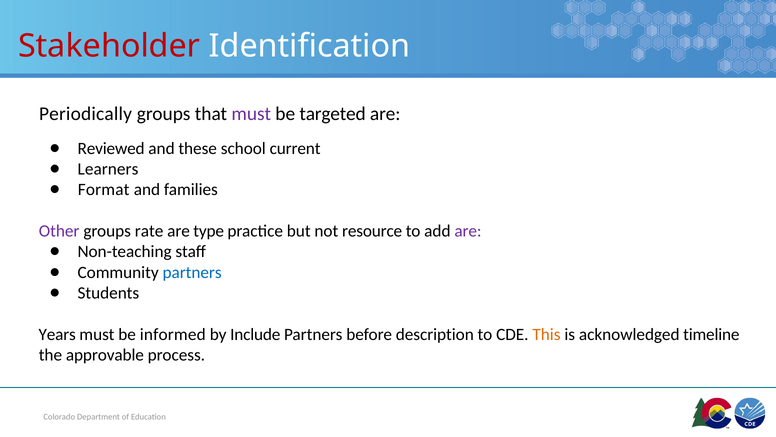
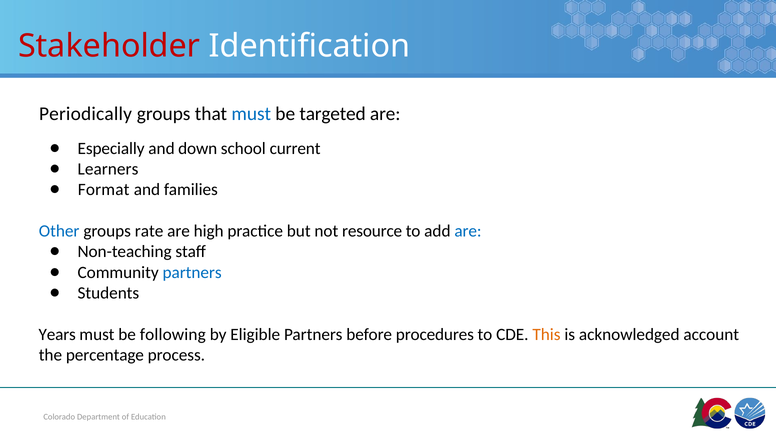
must colour: purple -> blue (251, 113)
Reviewed: Reviewed -> Especially (111, 148)
these: these -> down (198, 148)
Other colour: purple -> blue (59, 231)
type: type -> high (209, 231)
are colour: purple -> blue (468, 231)
informed: informed -> following (173, 334)
Include: Include -> Eligible (255, 334)
description: description -> procedures (435, 334)
timeline: timeline -> account (711, 334)
approvable: approvable -> percentage (105, 355)
